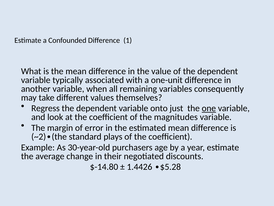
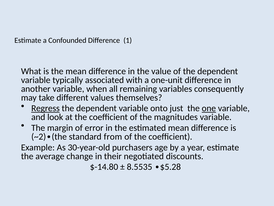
Regress underline: none -> present (45, 108)
plays: plays -> from (113, 136)
1.4426: 1.4426 -> 8.5535 (140, 167)
